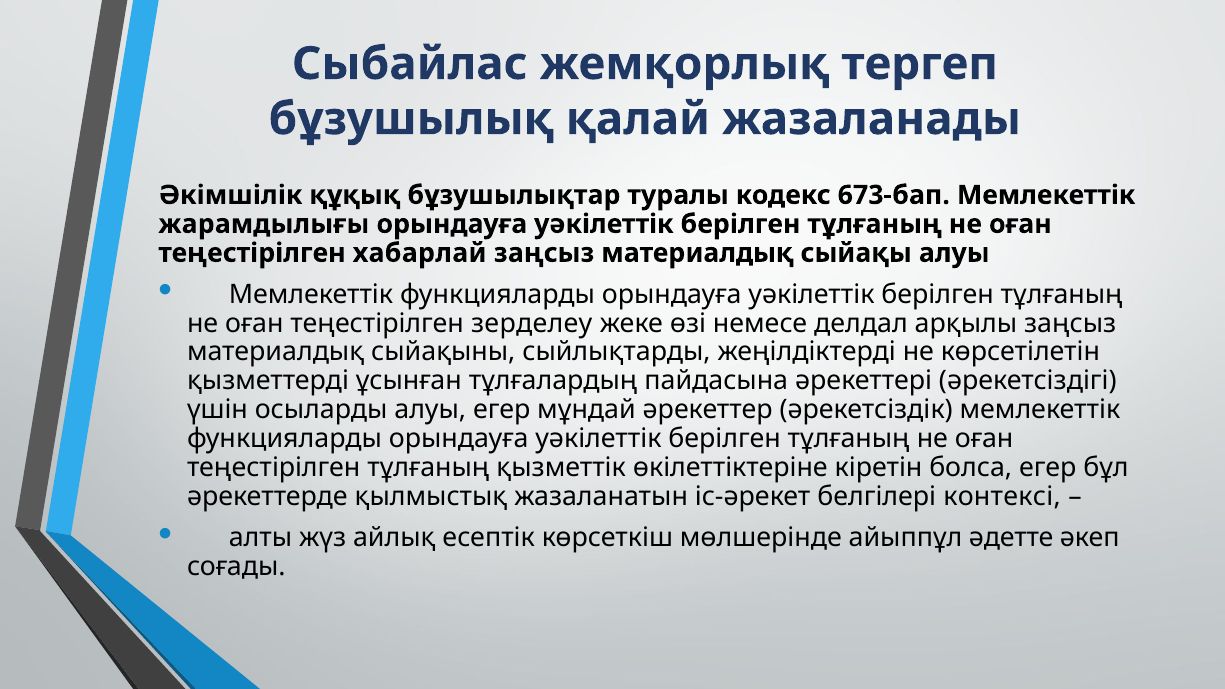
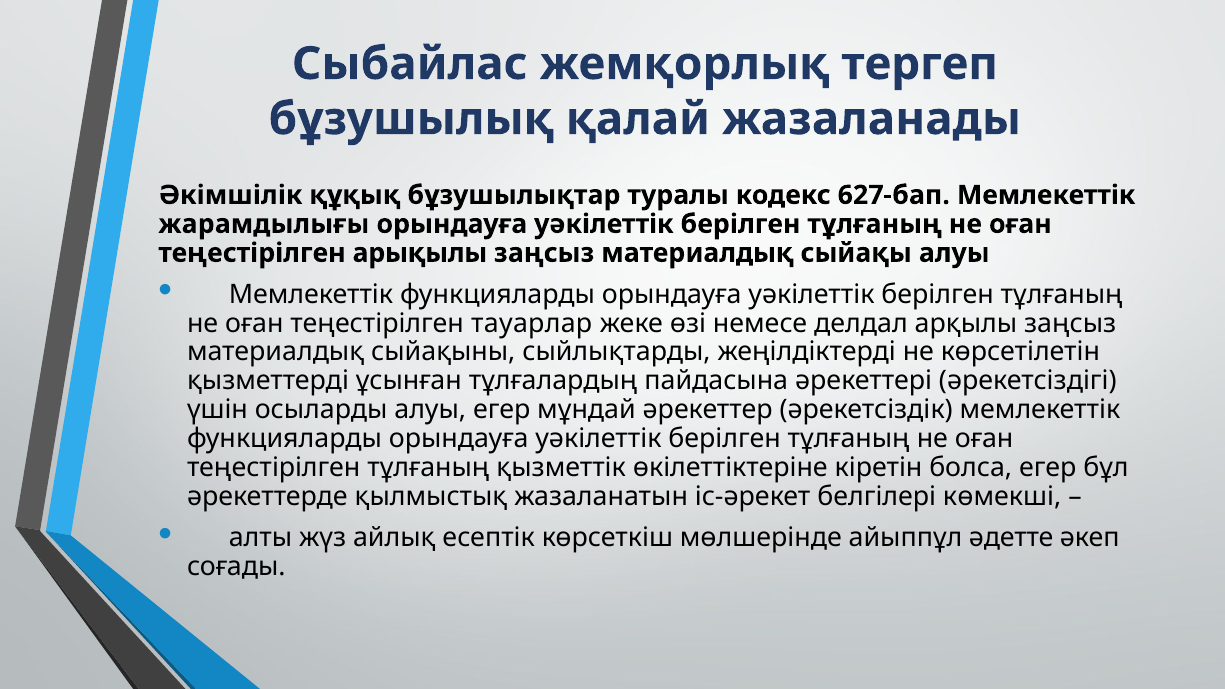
673-бап: 673-бап -> 627-бап (894, 195)
хабарлай: хабарлай -> арықылы (420, 253)
зерделеу: зерделеу -> тауарлар (532, 323)
контексі: контексі -> көмекші (1002, 497)
